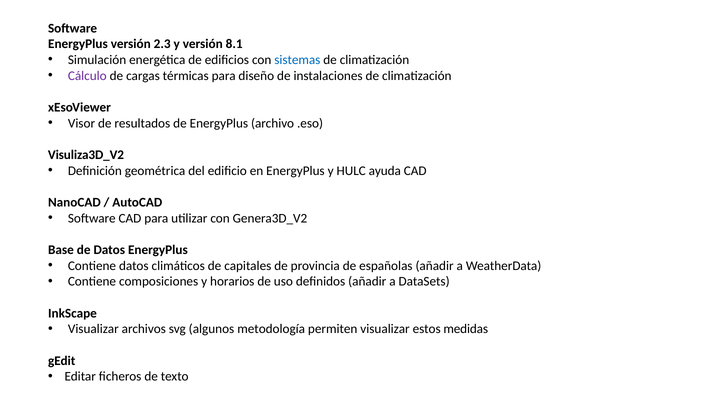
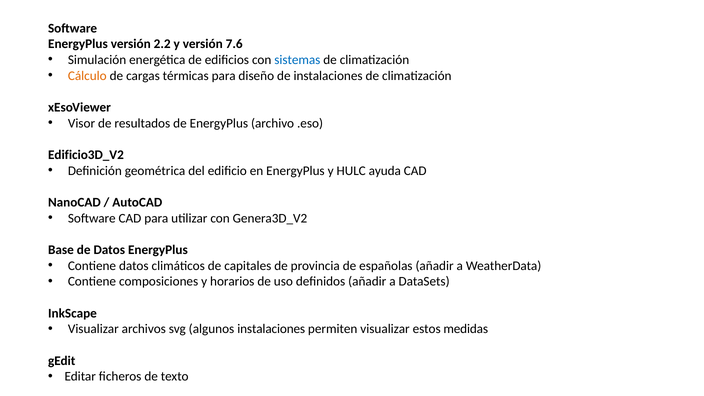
2.3: 2.3 -> 2.2 (162, 44)
8.1: 8.1 -> 7.6 (234, 44)
Cálculo colour: purple -> orange (87, 76)
Visuliza3D_V2: Visuliza3D_V2 -> Edificio3D_V2 (86, 155)
algunos metodología: metodología -> instalaciones (271, 329)
